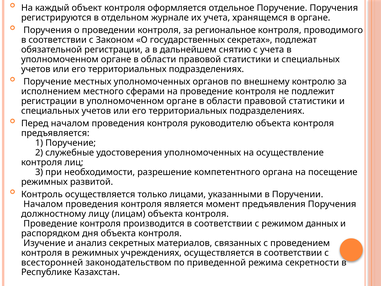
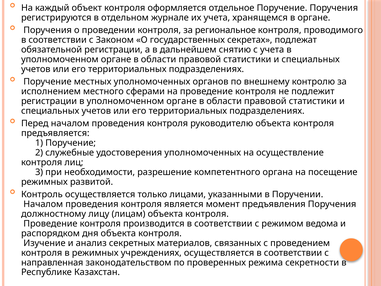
данных: данных -> ведома (322, 223)
всесторонней: всесторонней -> направленная (52, 262)
приведенной: приведенной -> проверенных (216, 262)
